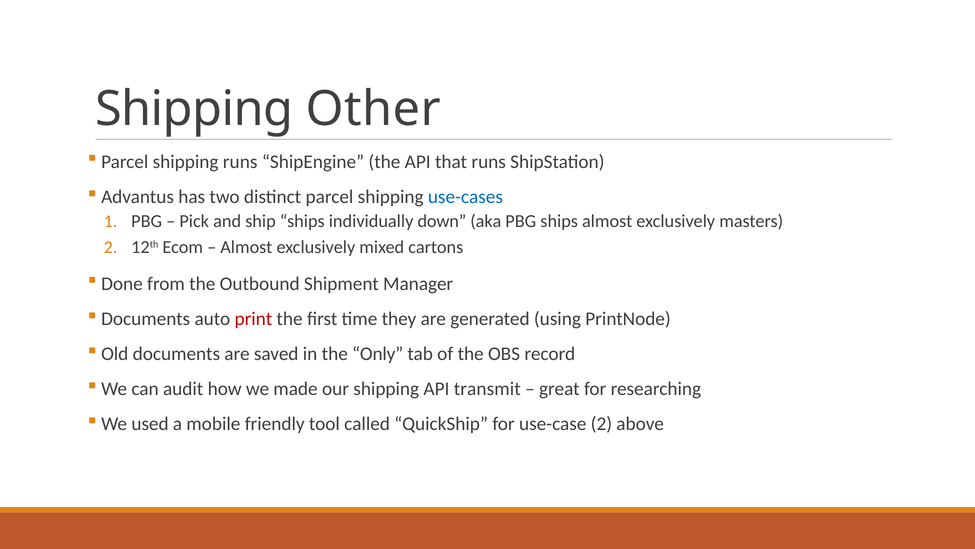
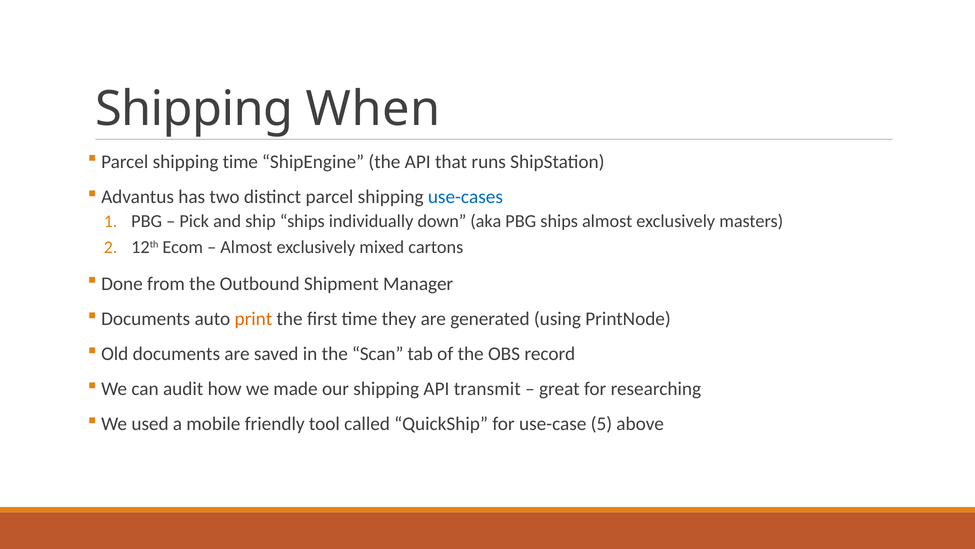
Other: Other -> When (373, 109)
shipping runs: runs -> time (240, 162)
print colour: red -> orange (253, 318)
Only: Only -> Scan (378, 354)
use-case 2: 2 -> 5 (601, 424)
